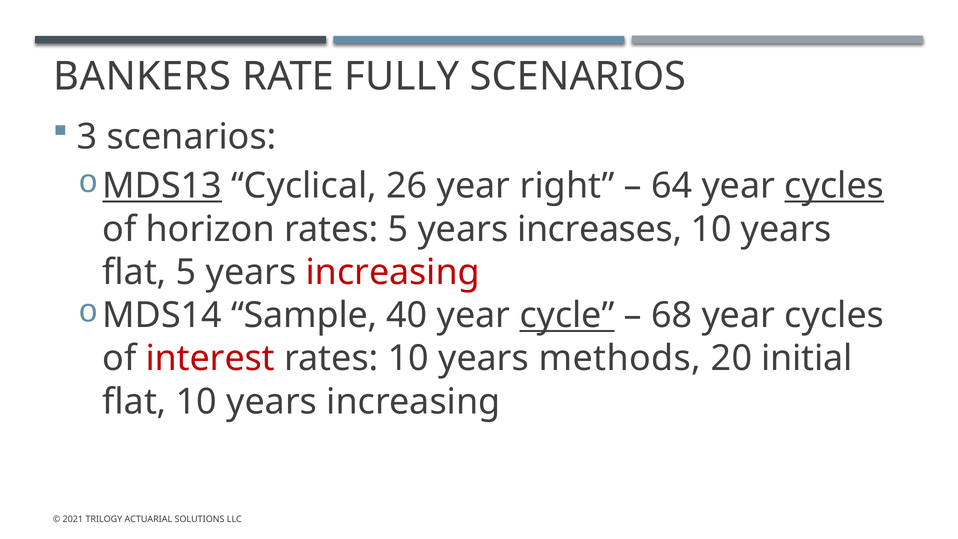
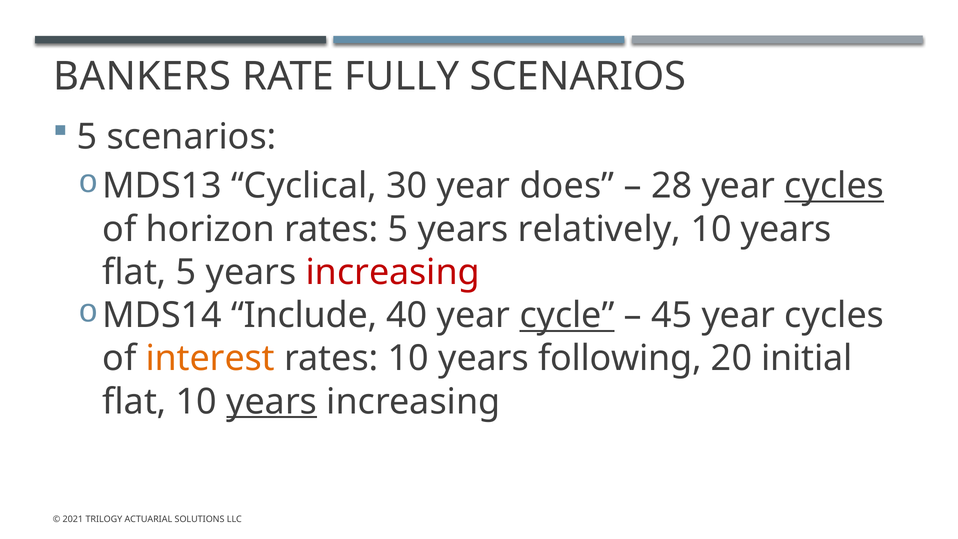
3: 3 -> 5 (87, 137)
MDS13 underline: present -> none (162, 186)
26: 26 -> 30 (407, 186)
right: right -> does (567, 186)
64: 64 -> 28 (672, 186)
increases: increases -> relatively (599, 229)
Sample: Sample -> Include (304, 315)
68: 68 -> 45 (672, 315)
interest colour: red -> orange (210, 358)
methods: methods -> following (620, 358)
years underline: none -> present (272, 402)
